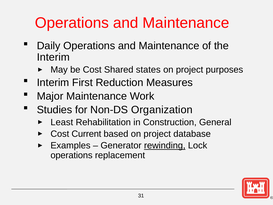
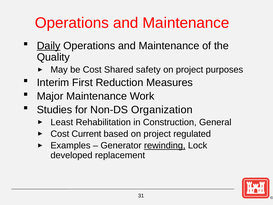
Daily underline: none -> present (49, 46)
Interim: Interim -> Quality (53, 57)
states: states -> safety (148, 70)
database: database -> regulated (192, 134)
operations: operations -> developed (71, 155)
